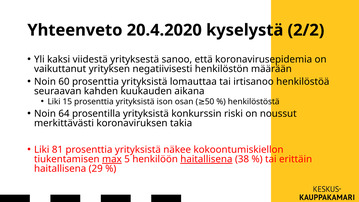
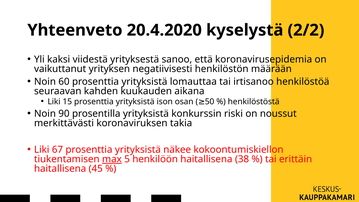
64: 64 -> 90 (64, 114)
81: 81 -> 67 (57, 150)
haitallisena underline: present -> none (206, 159)
29: 29 -> 45 (96, 169)
